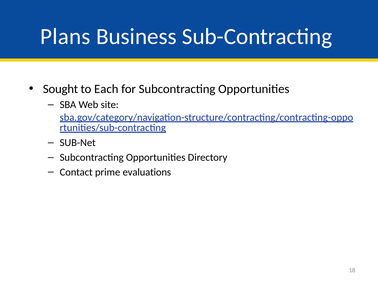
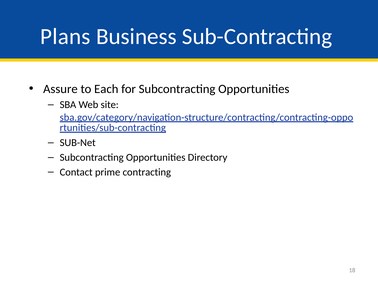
Sought: Sought -> Assure (60, 89)
evaluations: evaluations -> contracting (147, 172)
